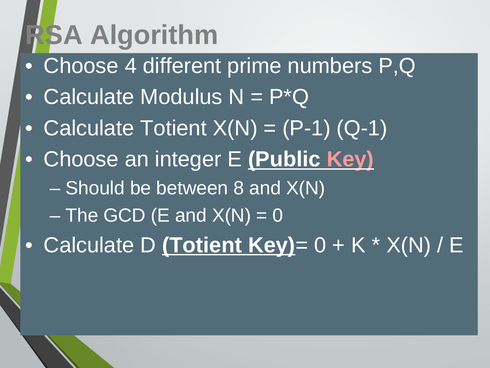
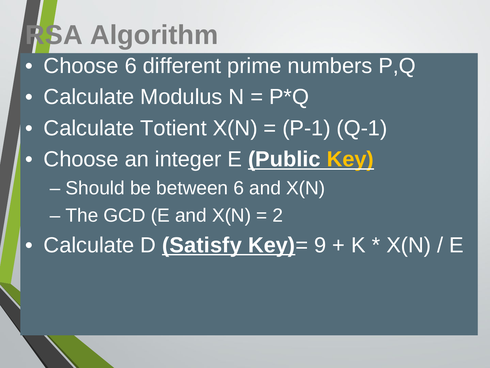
Choose 4: 4 -> 6 (131, 66)
Key colour: pink -> yellow (350, 159)
between 8: 8 -> 6 (239, 188)
0: 0 -> 2 (278, 215)
D Totient: Totient -> Satisfy (202, 245)
Key)= 0: 0 -> 9 (320, 245)
